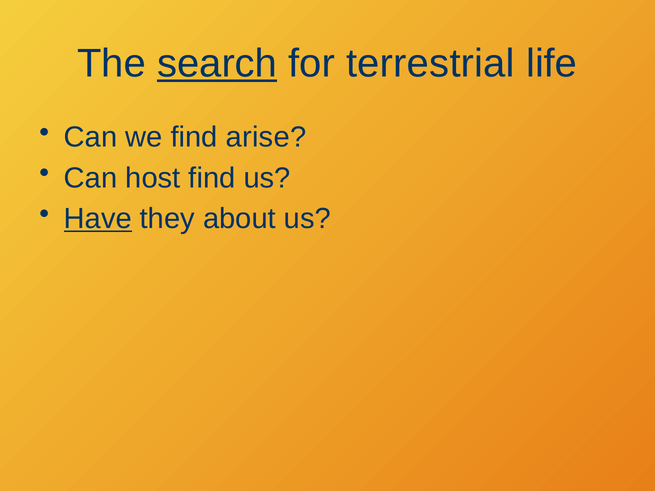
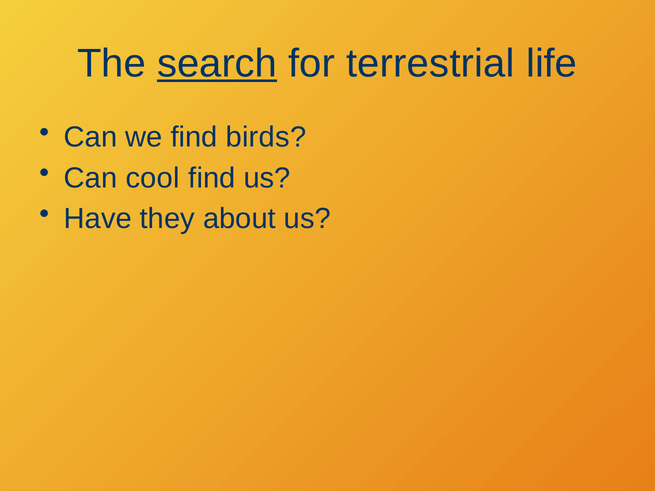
arise: arise -> birds (266, 137)
host: host -> cool (153, 178)
Have underline: present -> none (98, 219)
